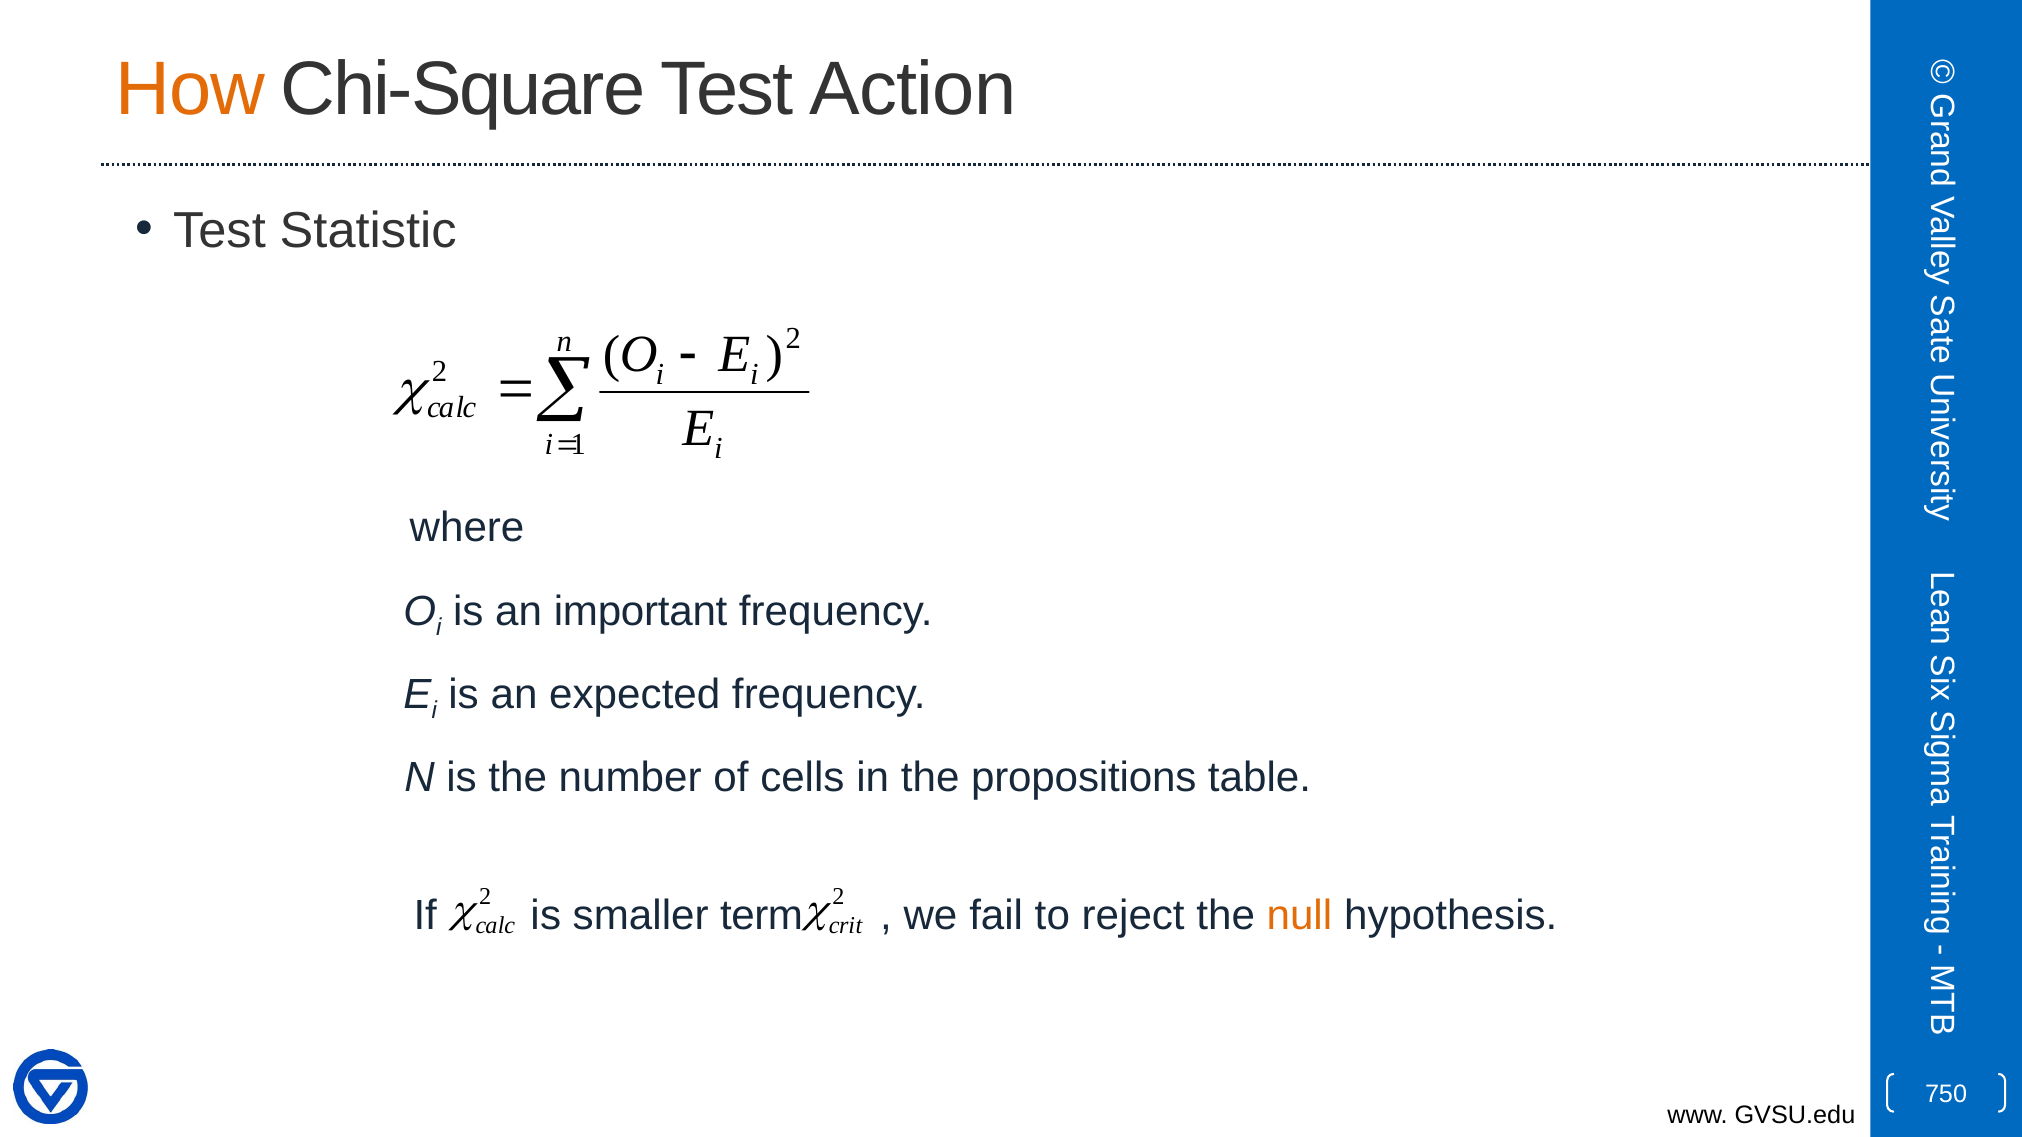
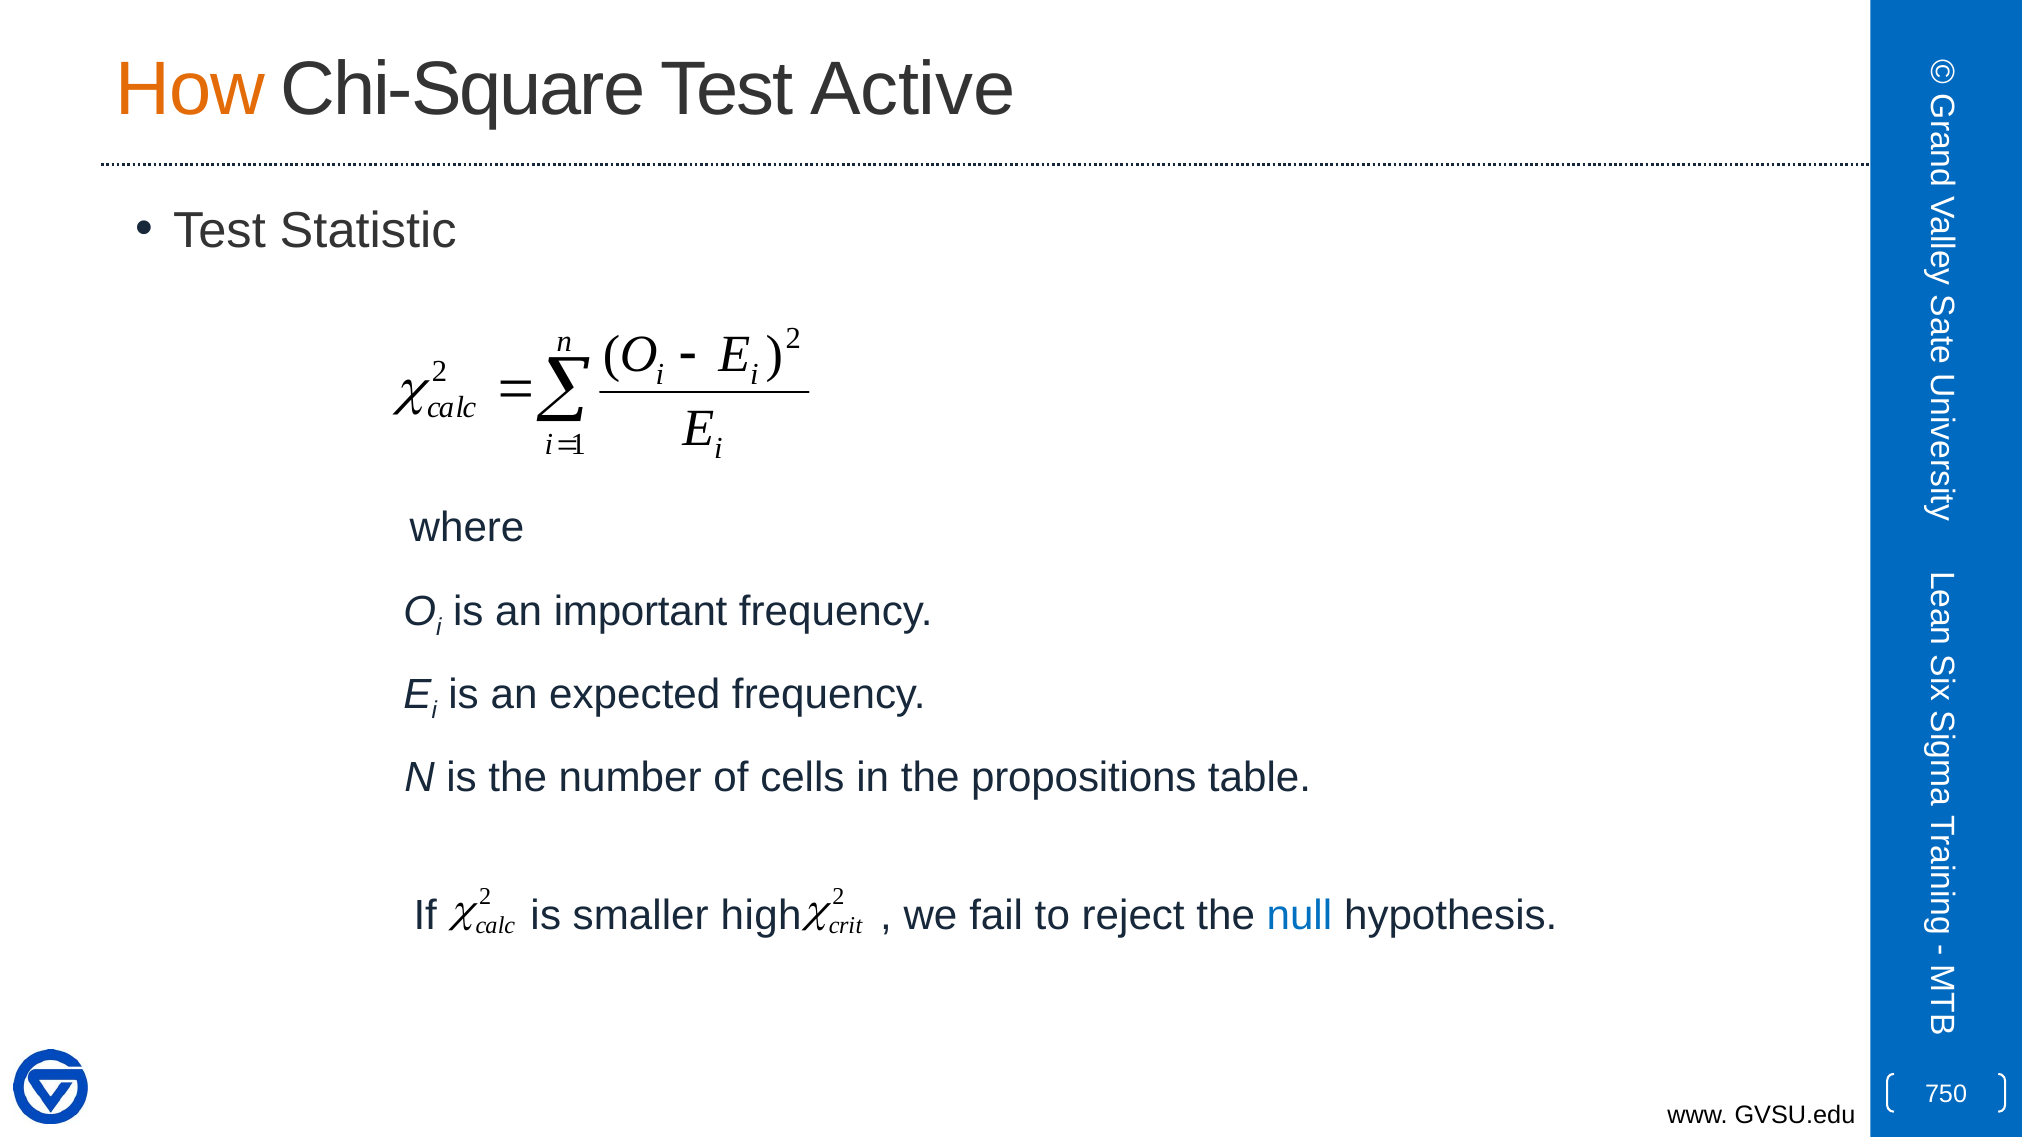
Action: Action -> Active (913, 90)
term: term -> high (761, 916)
null colour: orange -> blue (1299, 916)
